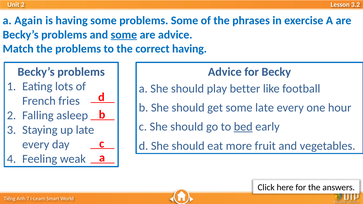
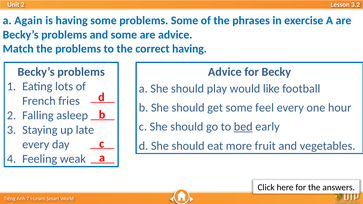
some underline: present -> none (124, 35)
better: better -> would (245, 89)
some late: late -> feel (265, 108)
